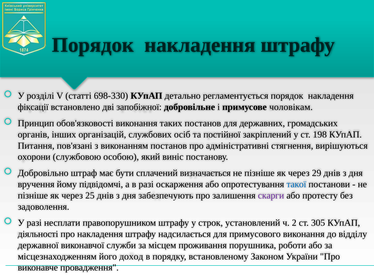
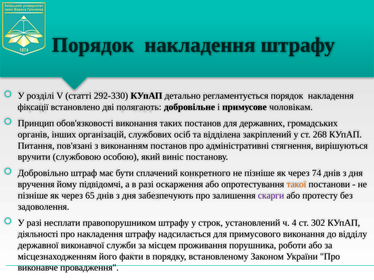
698-330: 698-330 -> 292-330 (111, 96)
запобіжної: запобіжної -> полягають (139, 107)
постійної: постійної -> відділена (222, 135)
198: 198 -> 268 (320, 135)
охорони: охорони -> вручити (34, 157)
визначається: визначається -> конкретного (205, 173)
29: 29 -> 74 (317, 173)
такої colour: blue -> orange (296, 185)
25: 25 -> 65 (90, 196)
2: 2 -> 4 (294, 223)
305: 305 -> 302 (318, 223)
доход: доход -> факти (131, 257)
